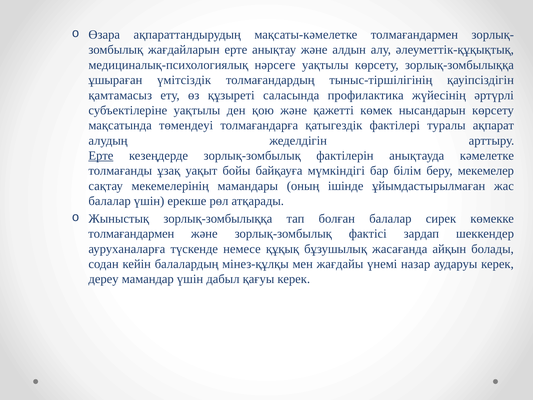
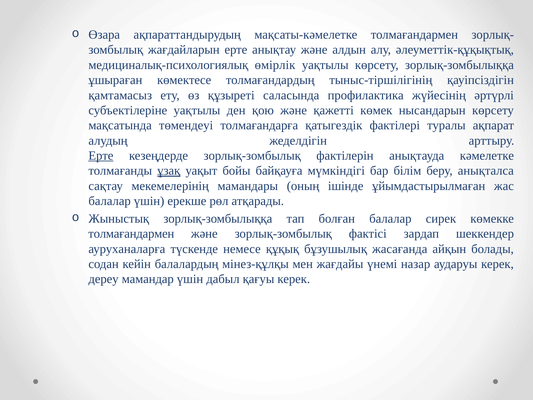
нәрсеге: нәрсеге -> өмірлік (275, 65)
үмітсіздік: үмітсіздік -> көмектесе (184, 80)
ұзақ underline: none -> present (169, 171)
мекемелер: мекемелер -> анықталса (486, 171)
